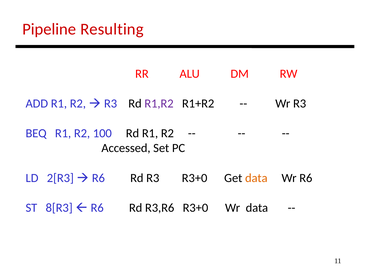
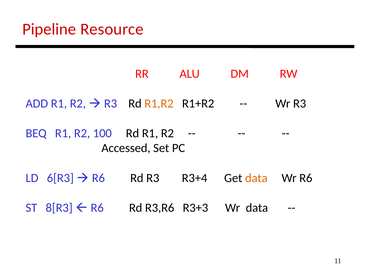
Resulting: Resulting -> Resource (112, 29)
R1,R2 colour: purple -> orange (159, 104)
2[R3: 2[R3 -> 6[R3 (60, 178)
R3 R3+0: R3+0 -> R3+4 (195, 178)
R3,R6 R3+0: R3+0 -> R3+3 (195, 208)
